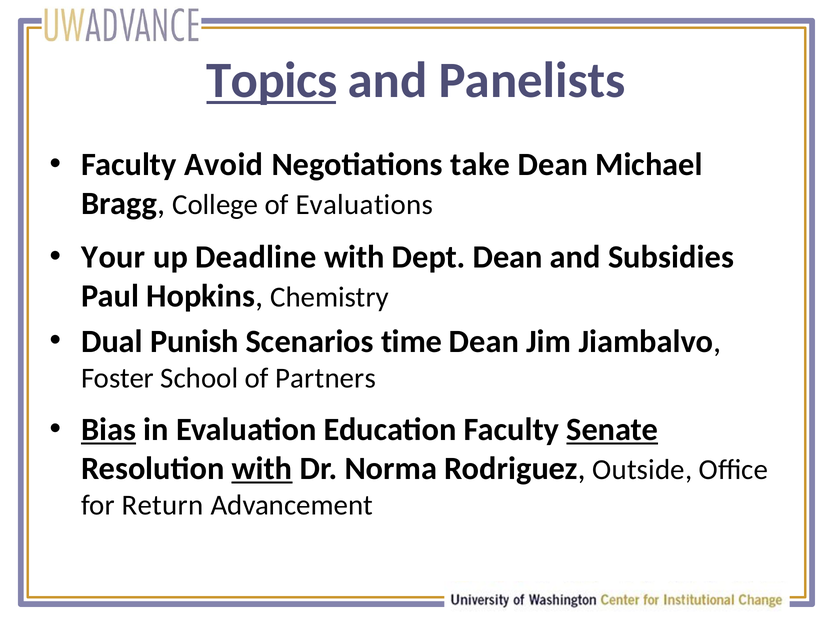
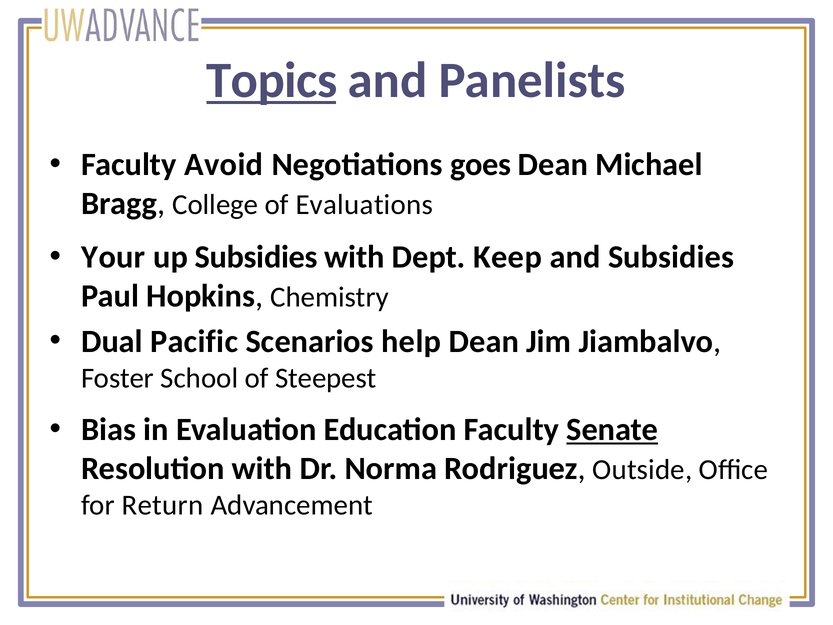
take: take -> goes (480, 165)
up Deadline: Deadline -> Subsidies (256, 257)
Dept Dean: Dean -> Keep (508, 257)
Punish: Punish -> Pacific (194, 341)
time: time -> help (411, 341)
Partners: Partners -> Steepest (326, 378)
Bias underline: present -> none (109, 429)
with underline: present -> none (262, 468)
